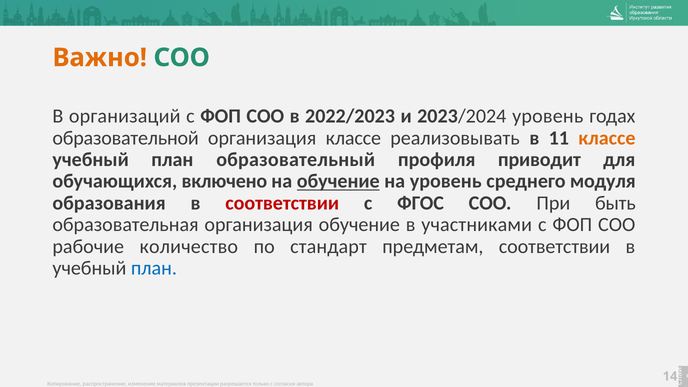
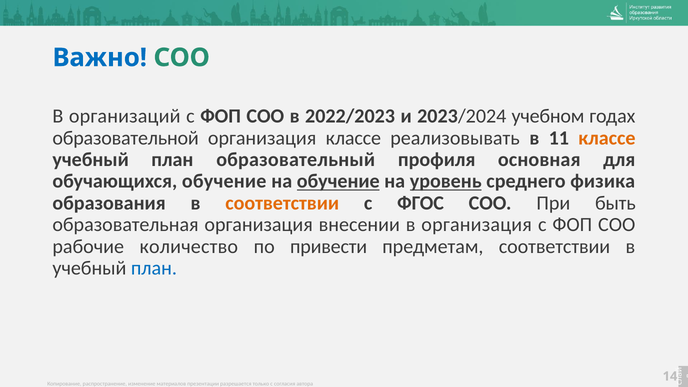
Важно colour: orange -> blue (100, 58)
2023/2024 уровень: уровень -> учебном (548, 116)
приводит: приводит -> основная (539, 160)
обучающихся включено: включено -> обучение (224, 181)
уровень underline: none -> present (446, 181)
модуля: модуля -> физика (603, 181)
соответствии colour: red -> orange (282, 203)
организация обучение: обучение -> внесении (359, 225)
в участниками: участниками -> организация (477, 225)
стандарт: стандарт -> привести (329, 246)
